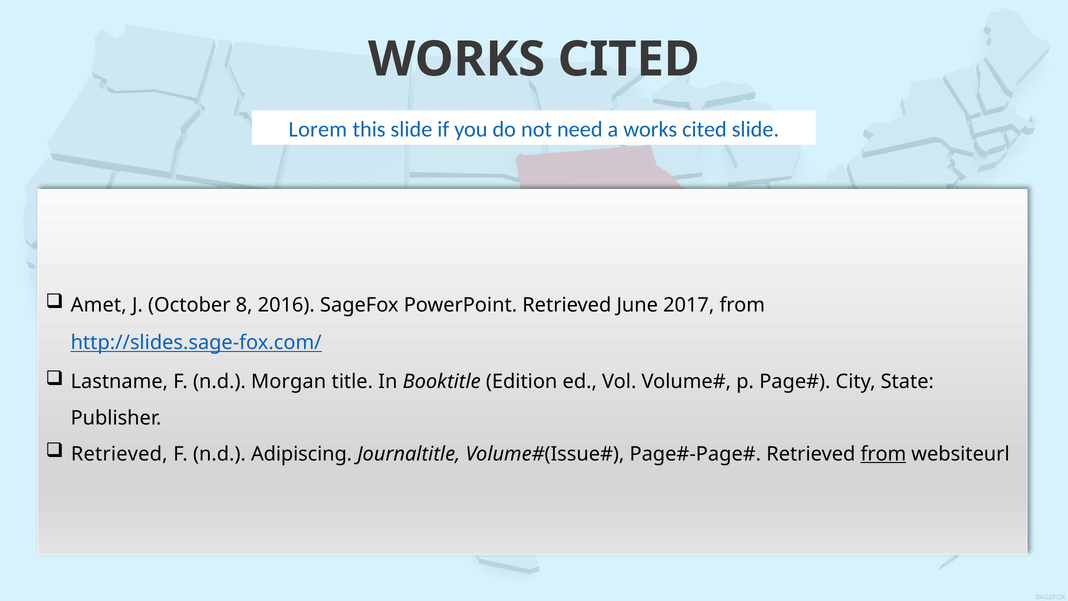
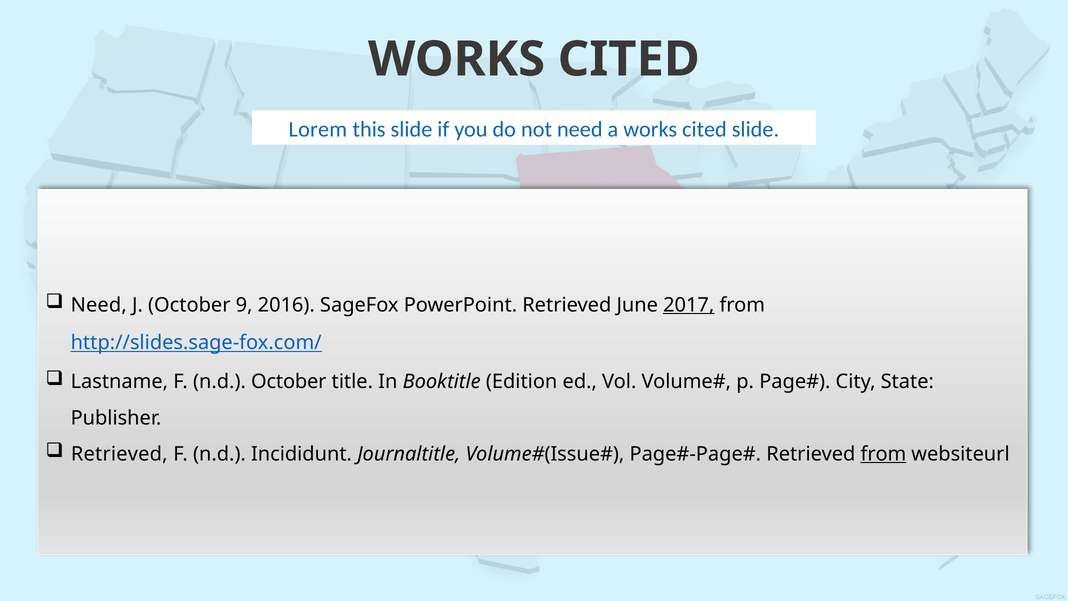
Amet: Amet -> Need (99, 305)
8: 8 -> 9 (244, 305)
2017 underline: none -> present (689, 305)
n.d Morgan: Morgan -> October (289, 382)
Adipiscing: Adipiscing -> Incididunt (302, 454)
